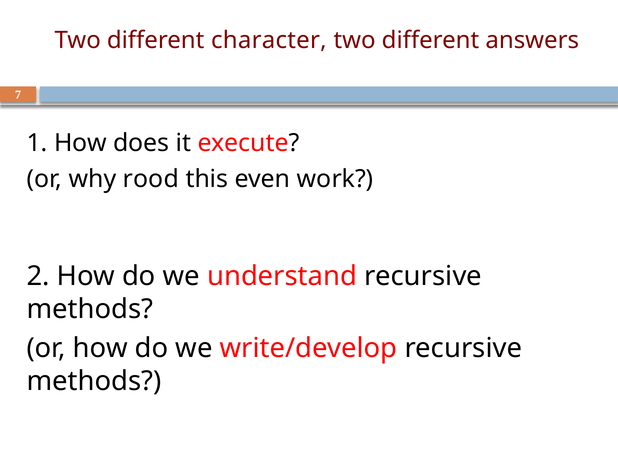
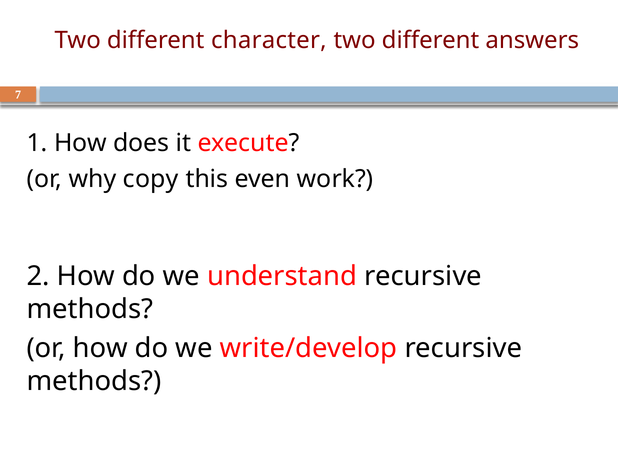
rood: rood -> copy (151, 179)
